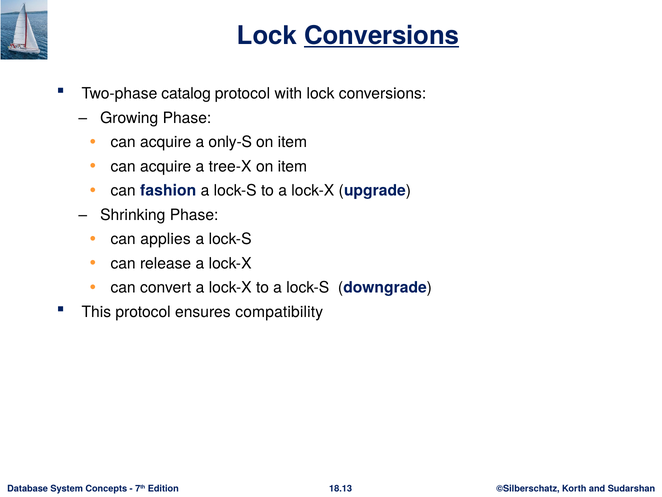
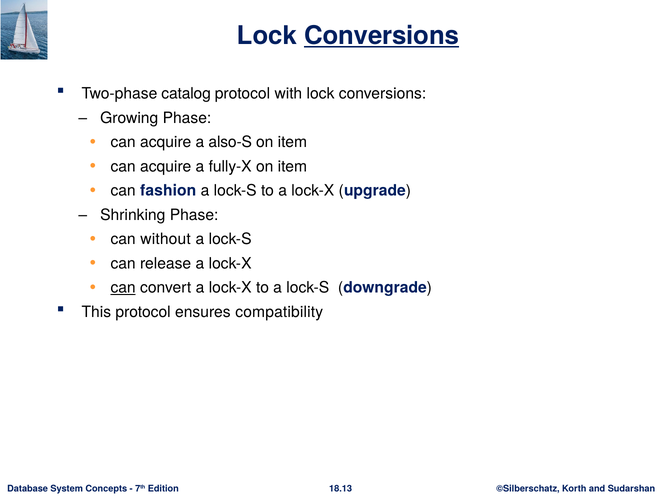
only-S: only-S -> also-S (230, 142)
tree-X: tree-X -> fully-X (230, 166)
applies: applies -> without (166, 239)
can underline: none -> present (123, 288)
